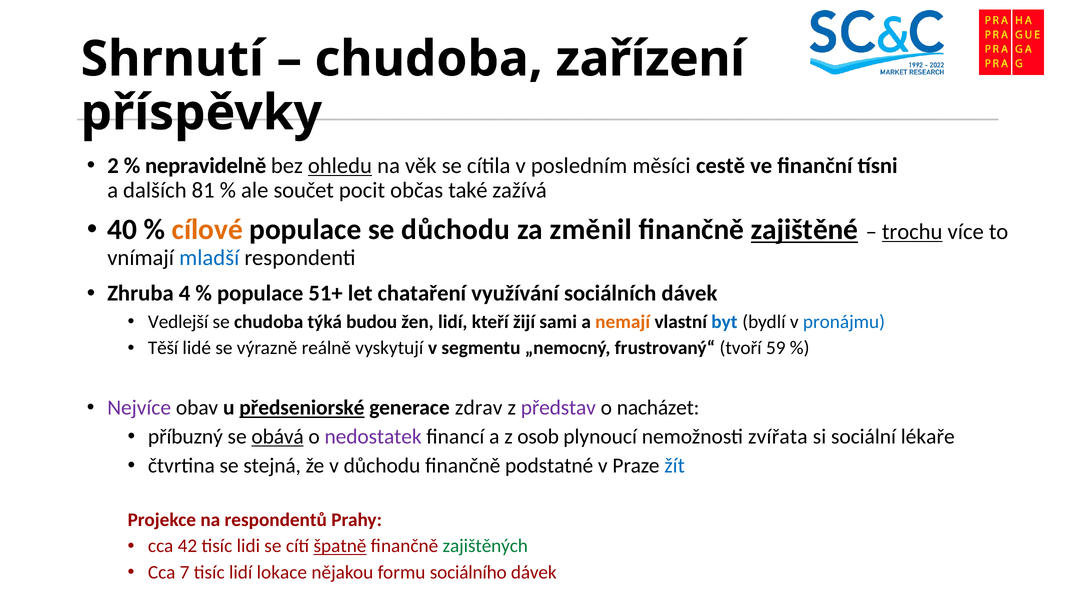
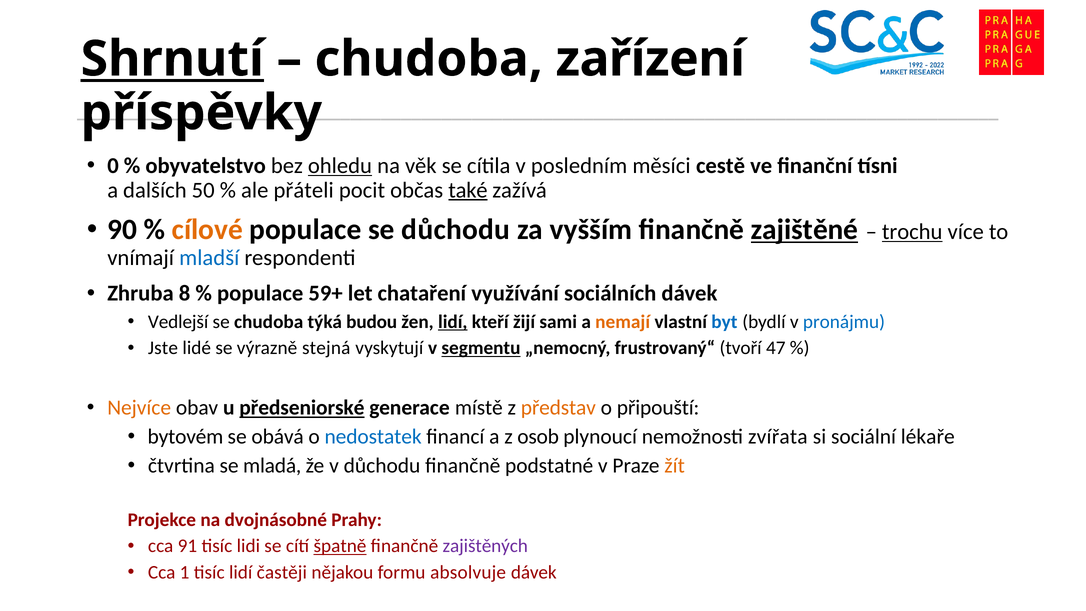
Shrnutí underline: none -> present (172, 59)
2: 2 -> 0 (113, 166)
nepravidelně: nepravidelně -> obyvatelstvo (206, 166)
81: 81 -> 50 (203, 190)
součet: součet -> přáteli (304, 190)
také underline: none -> present (468, 190)
40: 40 -> 90 (122, 229)
změnil: změnil -> vyšším (591, 229)
4: 4 -> 8 (185, 293)
51+: 51+ -> 59+ (326, 293)
lidí underline: none -> present (453, 322)
Těší: Těší -> Jste (163, 348)
reálně: reálně -> stejná (326, 348)
segmentu underline: none -> present (481, 348)
59: 59 -> 47 (776, 348)
Nejvíce colour: purple -> orange (139, 408)
zdrav: zdrav -> místě (479, 408)
představ colour: purple -> orange (558, 408)
nacházet: nacházet -> připouští (658, 408)
příbuzný: příbuzný -> bytovém (185, 437)
obává underline: present -> none (278, 437)
nedostatek colour: purple -> blue (373, 437)
stejná: stejná -> mladá (272, 466)
žít colour: blue -> orange (675, 466)
respondentů: respondentů -> dvojnásobné (276, 520)
42: 42 -> 91 (187, 546)
zajištěných colour: green -> purple (485, 546)
7: 7 -> 1 (185, 572)
lokace: lokace -> častěji (282, 572)
sociálního: sociálního -> absolvuje (468, 572)
